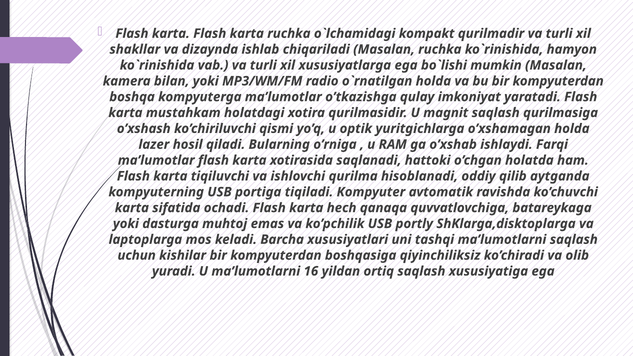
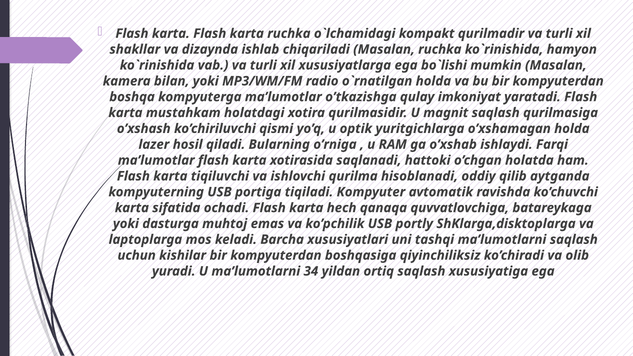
16: 16 -> 34 (311, 271)
